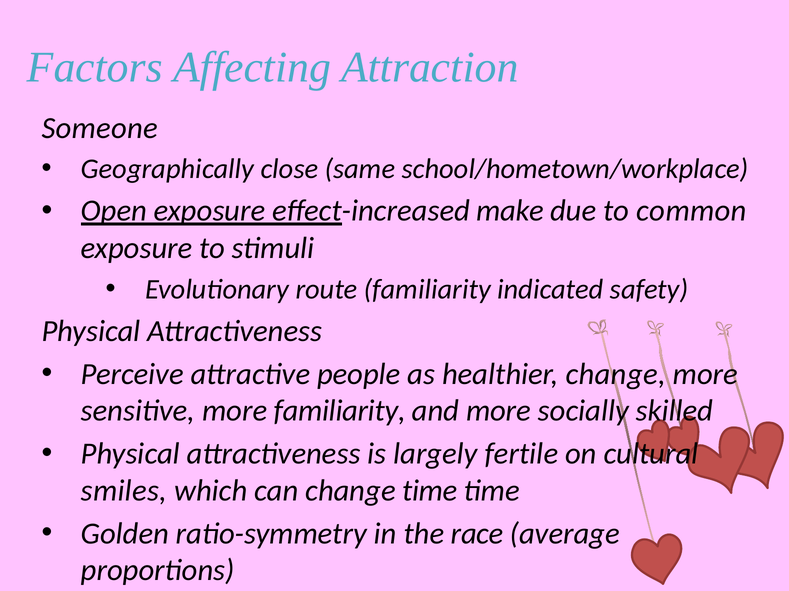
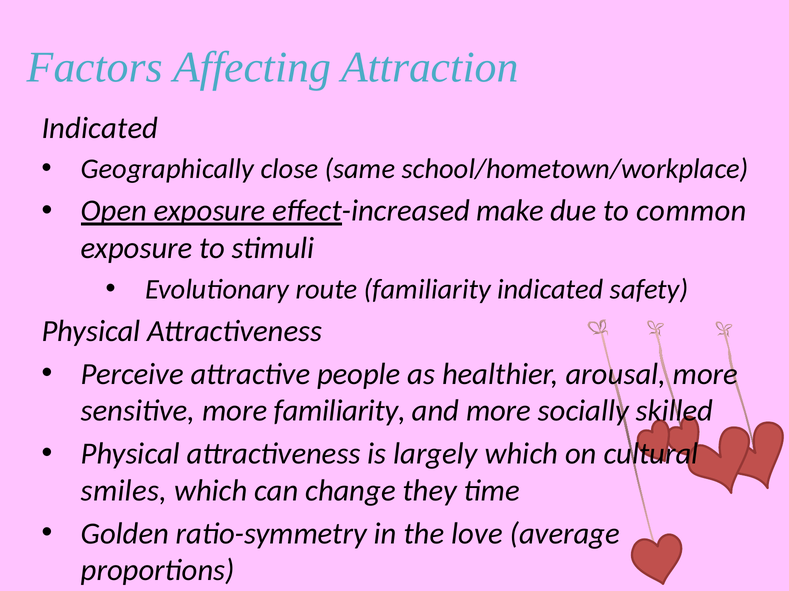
Someone: Someone -> Indicated (100, 128)
healthier change: change -> arousal (616, 374)
largely fertile: fertile -> which (521, 454)
change time: time -> they (430, 491)
race: race -> love (477, 534)
